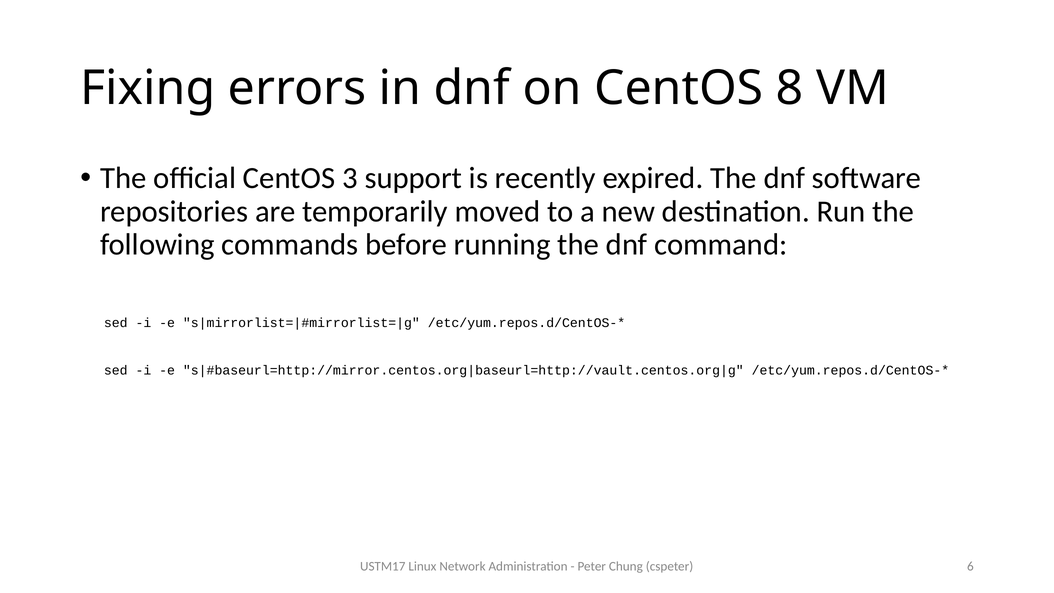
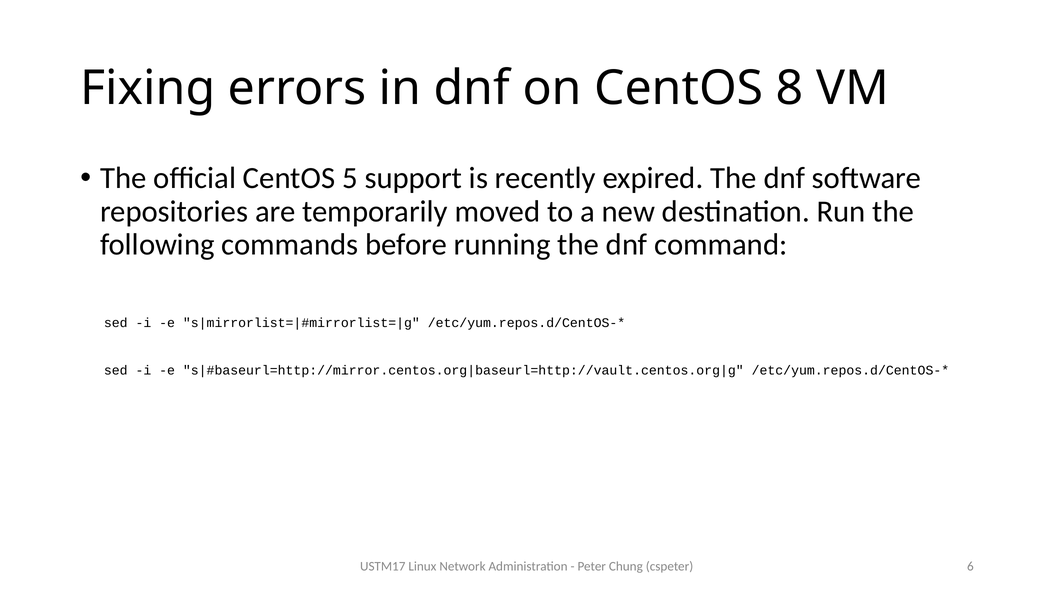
3: 3 -> 5 (350, 178)
